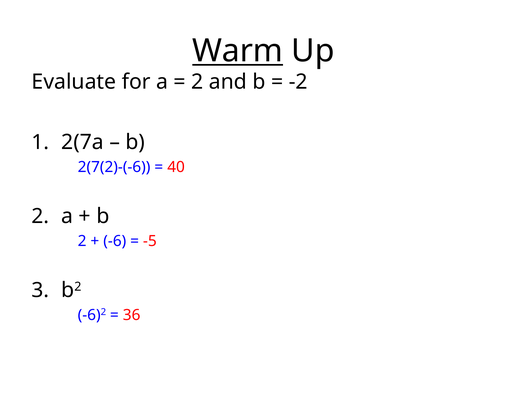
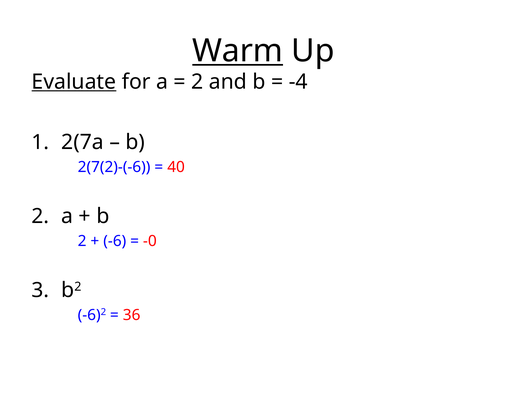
Evaluate underline: none -> present (74, 82)
-2: -2 -> -4 (298, 82)
-5: -5 -> -0 (150, 241)
